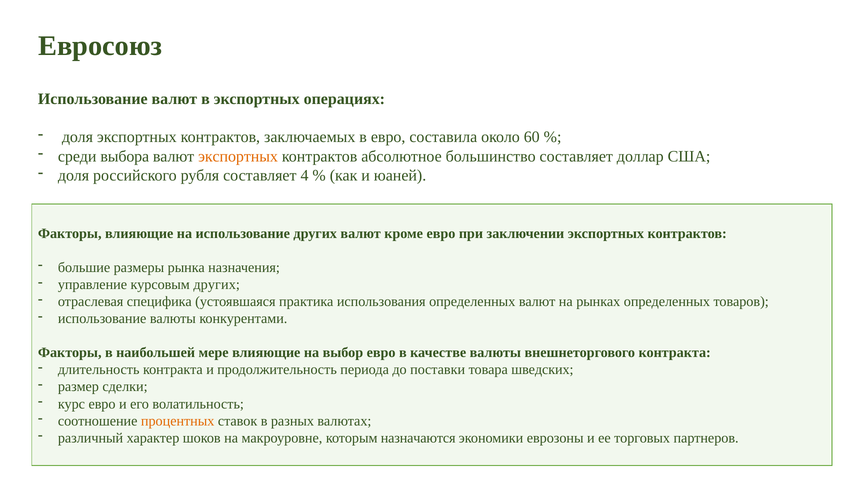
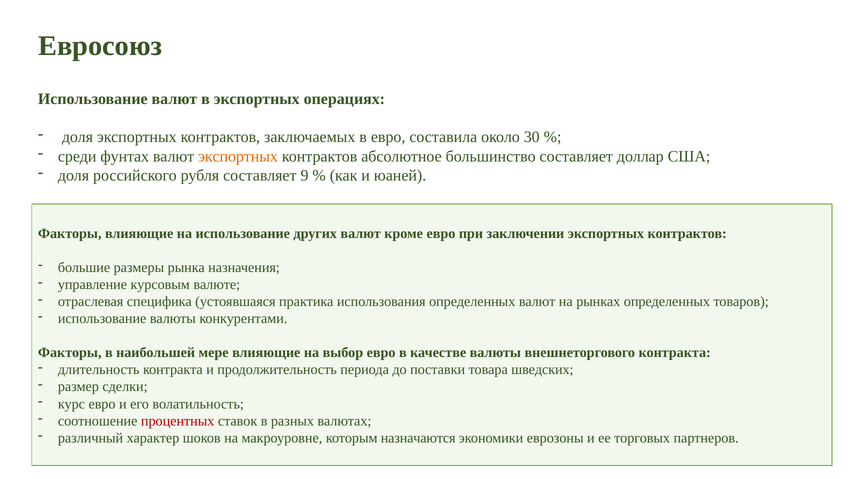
60: 60 -> 30 (532, 137)
выбора: выбора -> фунтах (125, 156)
4: 4 -> 9 (305, 175)
курсовым других: других -> валюте (217, 284)
процентных colour: orange -> red (178, 421)
